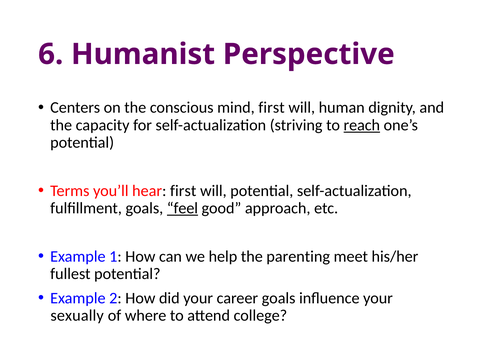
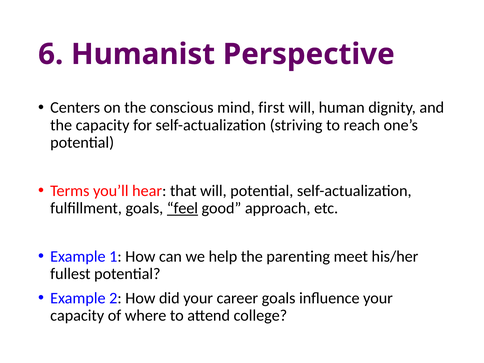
reach underline: present -> none (362, 125)
hear first: first -> that (183, 191)
sexually: sexually -> capacity (77, 315)
